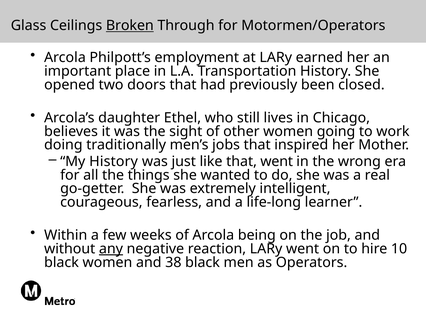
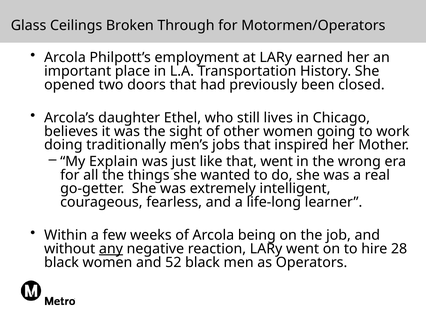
Broken underline: present -> none (130, 26)
My History: History -> Explain (114, 162)
10: 10 -> 28 (399, 249)
38: 38 -> 52 (173, 263)
